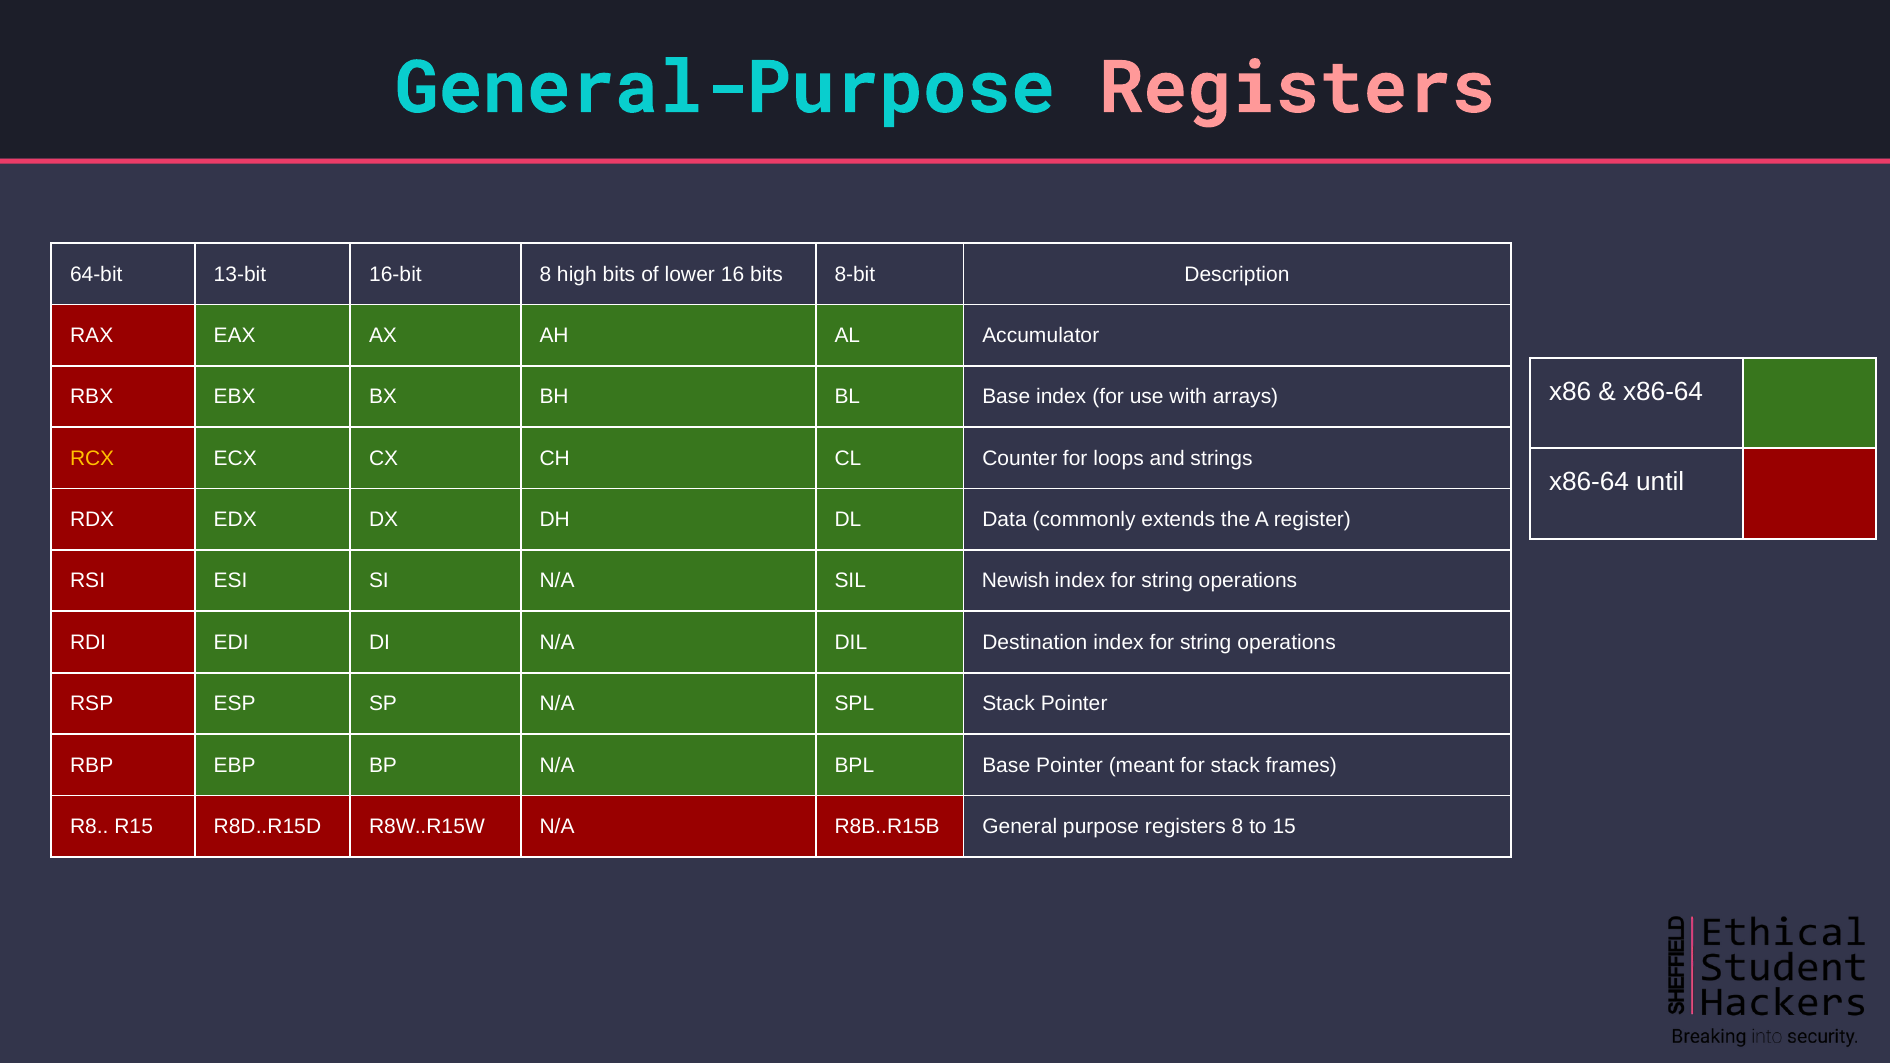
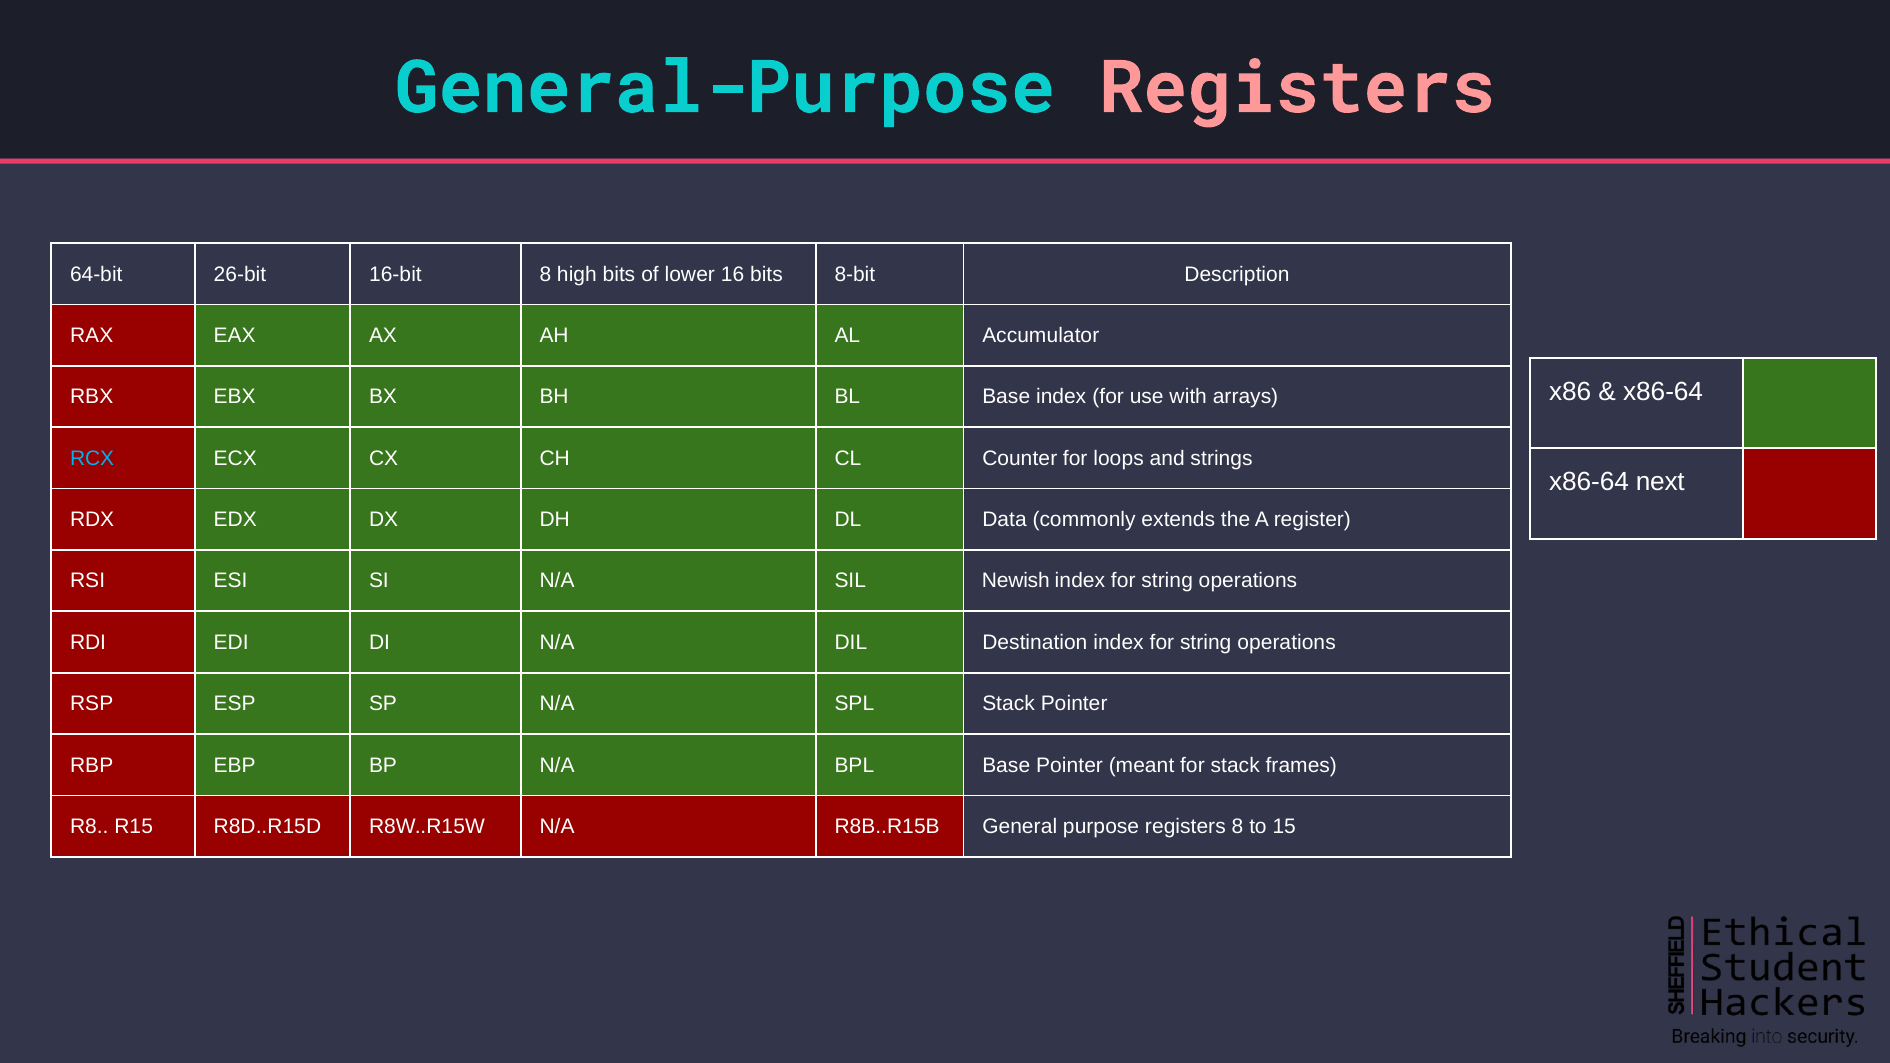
13-bit: 13-bit -> 26-bit (240, 274)
RCX colour: yellow -> light blue (92, 458)
until: until -> next (1660, 482)
